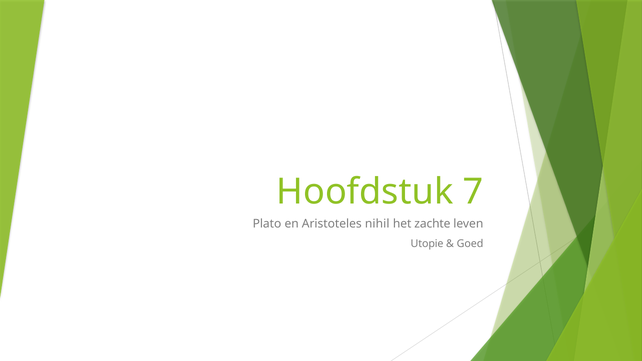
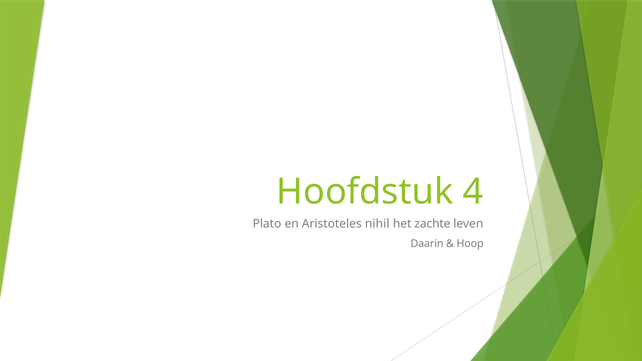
7: 7 -> 4 (473, 192)
Utopie: Utopie -> Daarin (427, 244)
Goed: Goed -> Hoop (470, 244)
